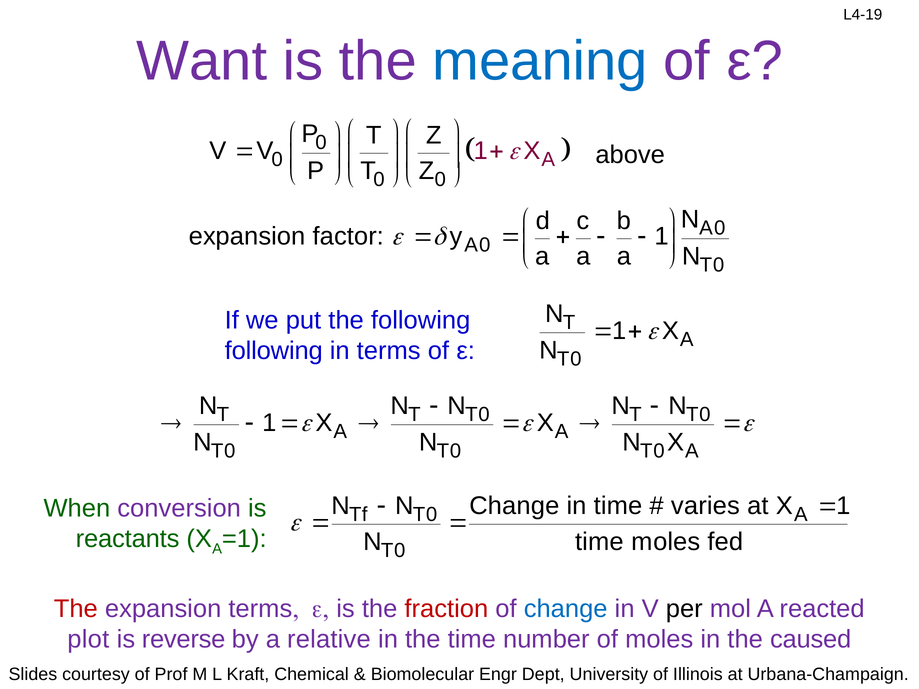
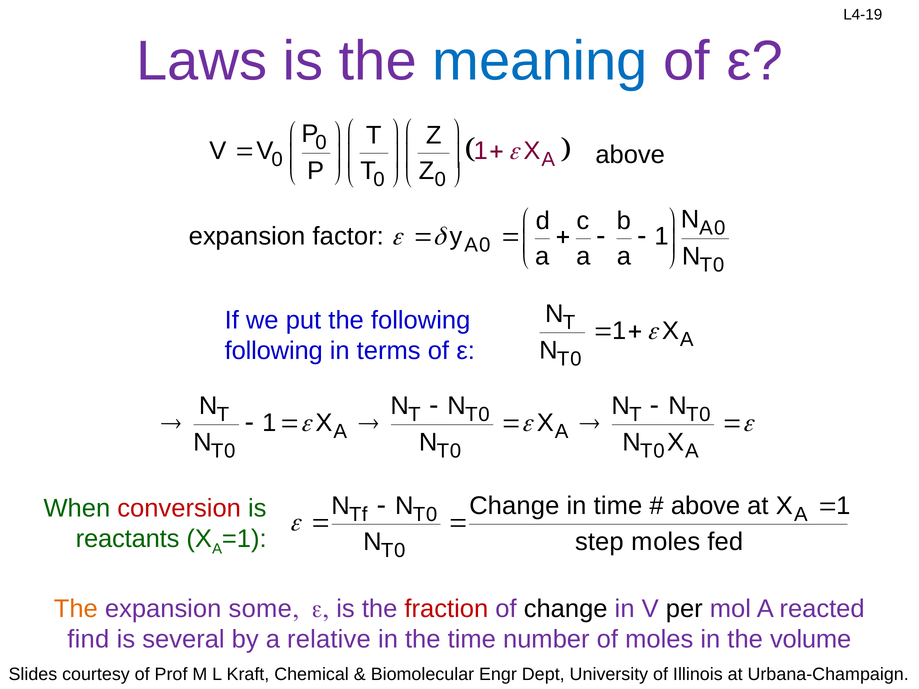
Want: Want -> Laws (202, 61)
varies: varies -> above (706, 506)
conversion colour: purple -> red (179, 508)
time: time -> step (599, 542)
The colour: red -> orange (76, 609)
expansion terms: terms -> some (260, 609)
change colour: blue -> black (566, 609)
plot: plot -> find (88, 640)
reverse: reverse -> several (183, 640)
caused: caused -> volume (811, 640)
